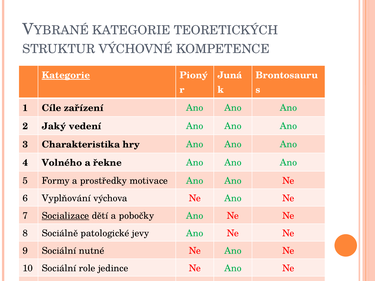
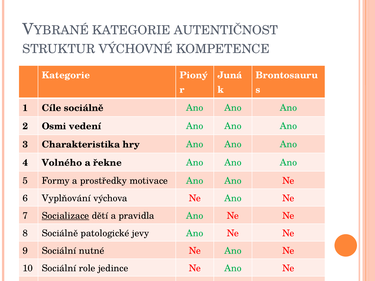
TEORETICKÝCH: TEORETICKÝCH -> AUTENTIČNOST (226, 30)
Kategorie underline: present -> none (66, 75)
Cíle zařízení: zařízení -> sociálně (84, 108)
Jaký: Jaký -> Osmi (54, 126)
pobočky: pobočky -> pravidla (137, 216)
